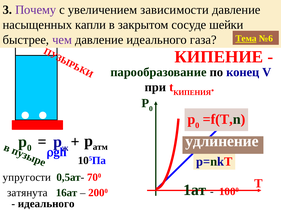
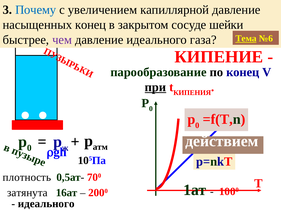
Почему colour: purple -> blue (36, 10)
зависимости: зависимости -> капиллярной (175, 10)
насыщенных капли: капли -> конец (91, 25)
при underline: none -> present (155, 87)
удлинение: удлинение -> действием (222, 141)
упругости: упругости -> плотность (27, 177)
